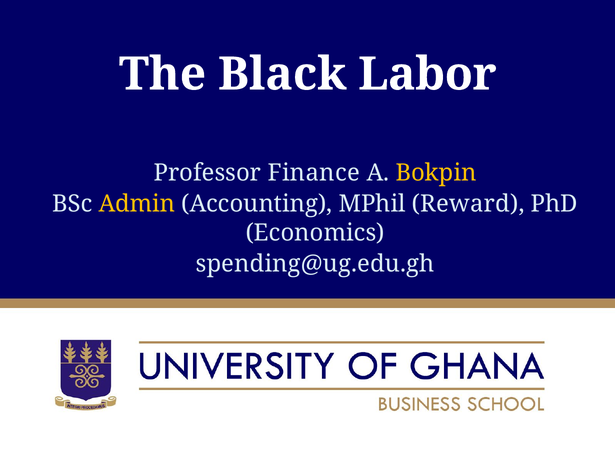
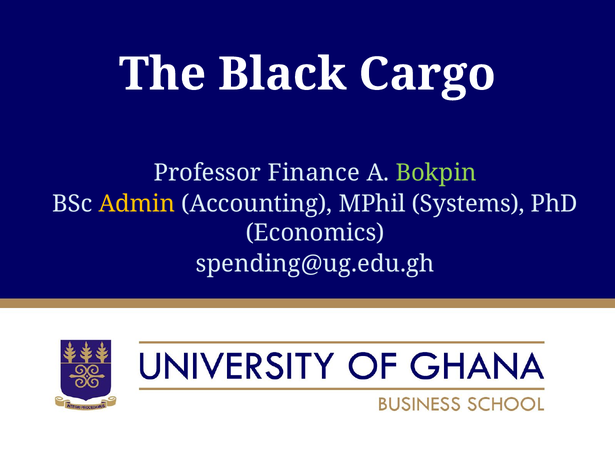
Labor: Labor -> Cargo (427, 74)
Bokpin colour: yellow -> light green (436, 173)
Reward: Reward -> Systems (468, 204)
